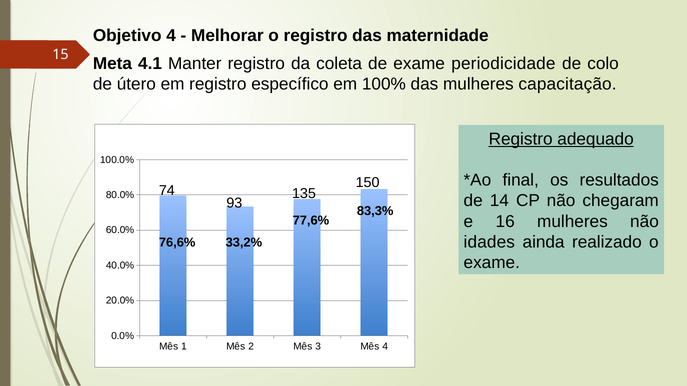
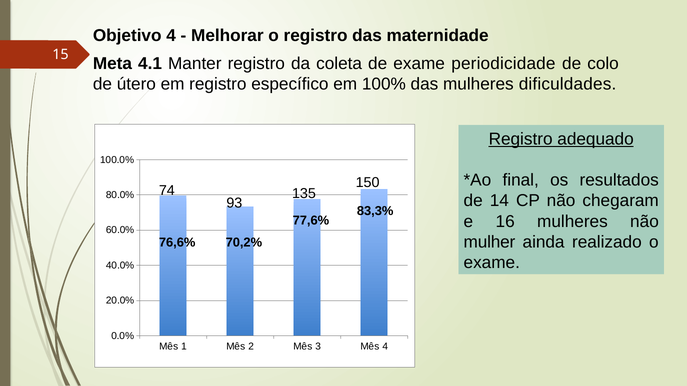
capacitação: capacitação -> dificuldades (568, 84)
idades: idades -> mulher (489, 242)
33,2%: 33,2% -> 70,2% (244, 243)
